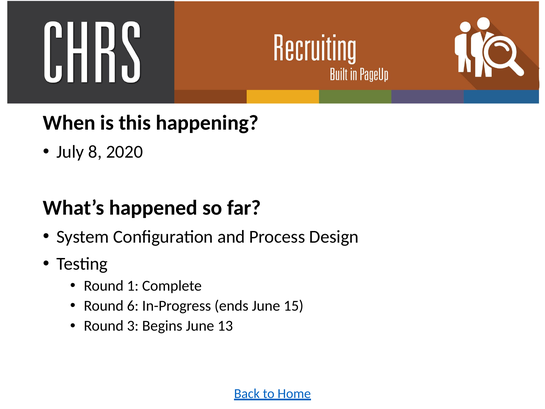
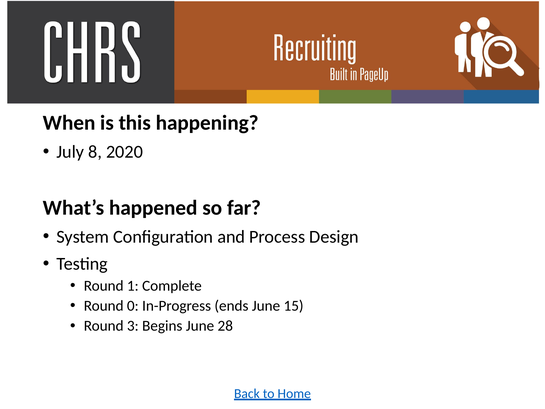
6: 6 -> 0 (133, 306)
13: 13 -> 28 (225, 326)
